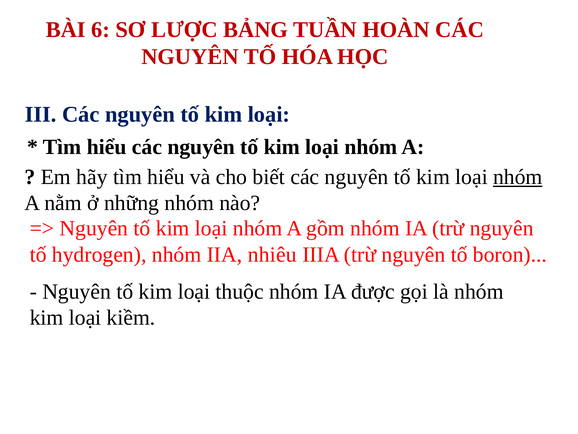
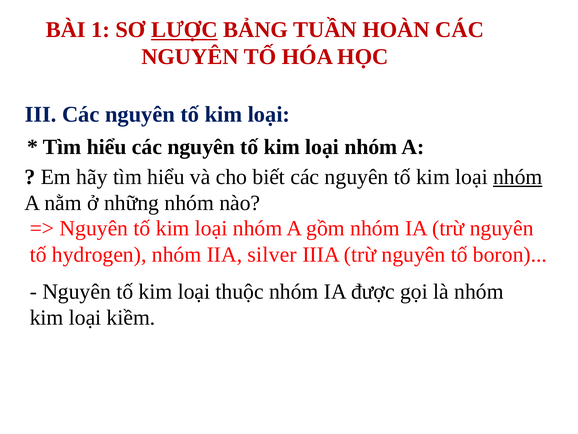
6: 6 -> 1 (101, 30)
LƯỢC underline: none -> present (184, 30)
nhiêu: nhiêu -> silver (272, 254)
